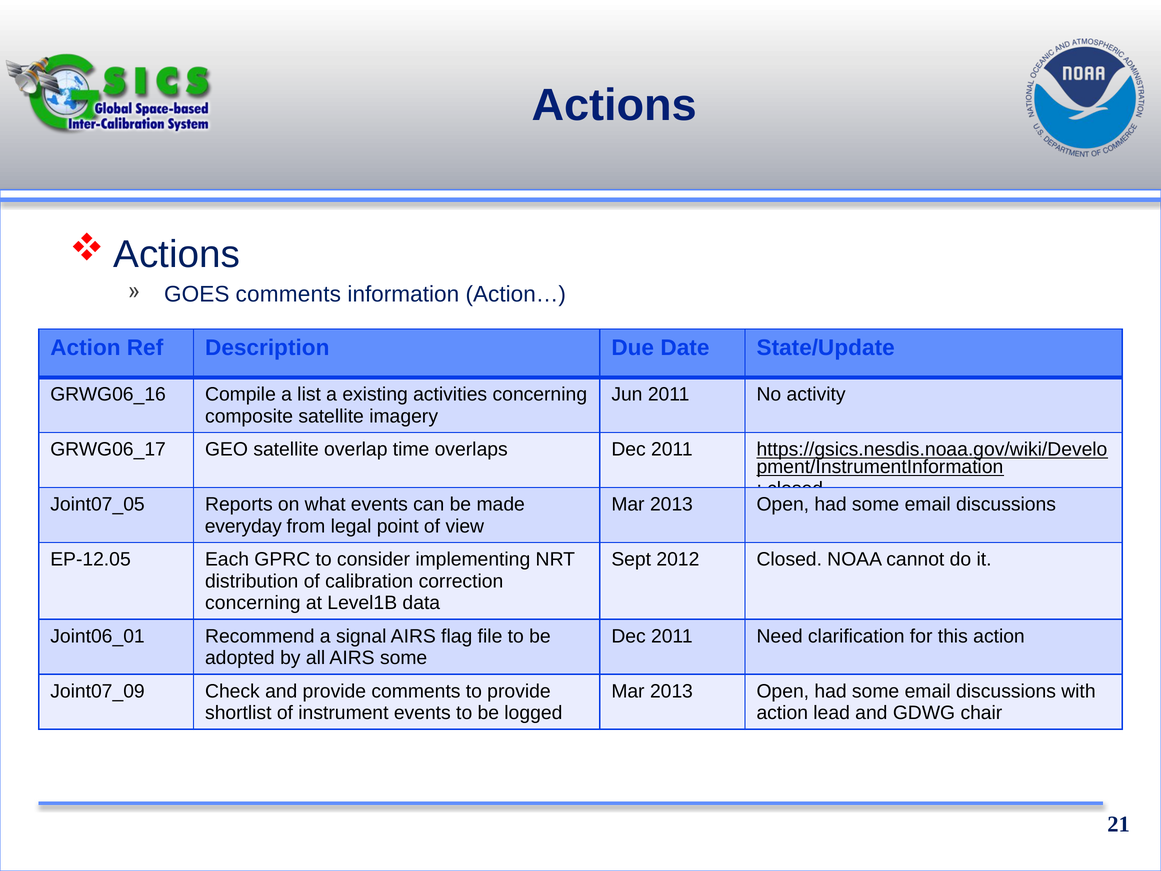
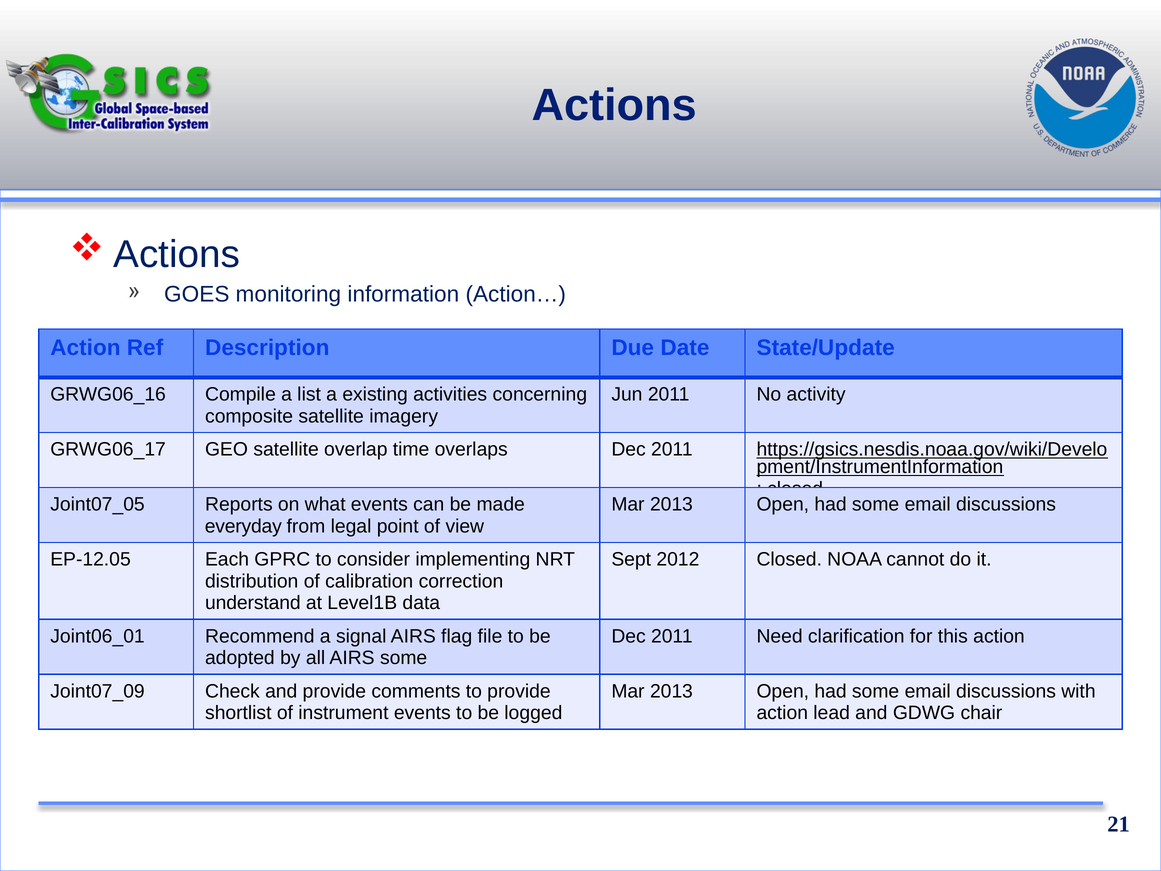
GOES comments: comments -> monitoring (288, 294)
concerning: concerning -> understand (253, 603)
